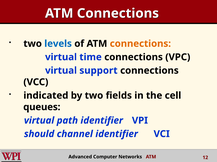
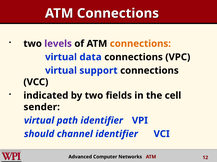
levels colour: blue -> purple (58, 44)
time: time -> data (91, 57)
queues: queues -> sender (42, 108)
